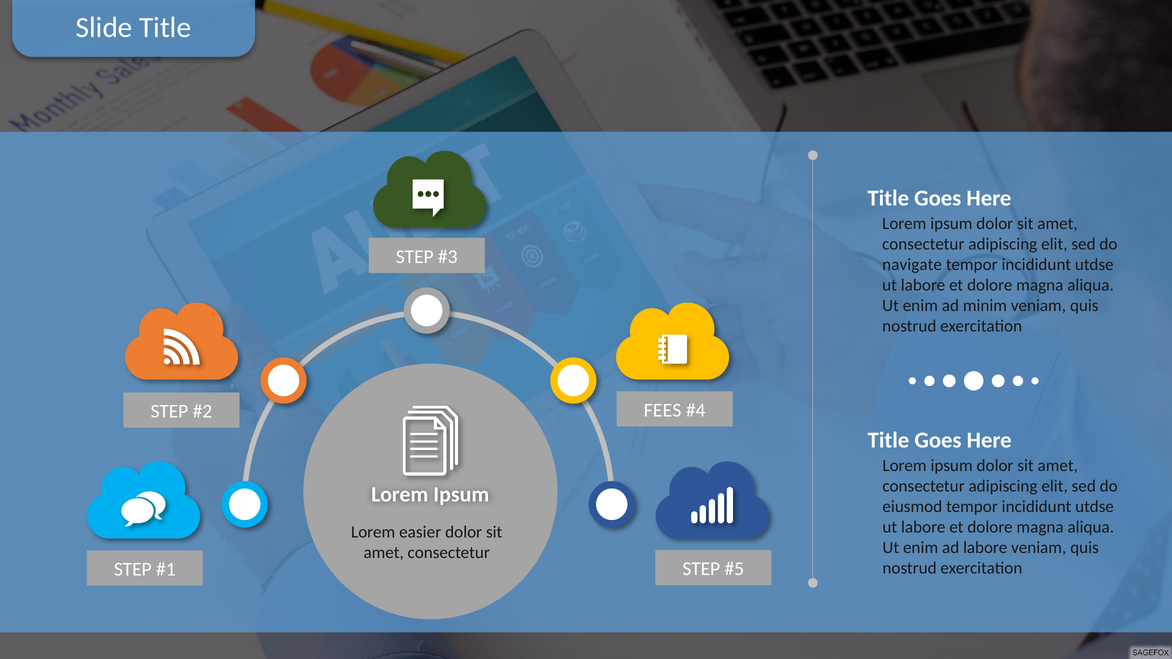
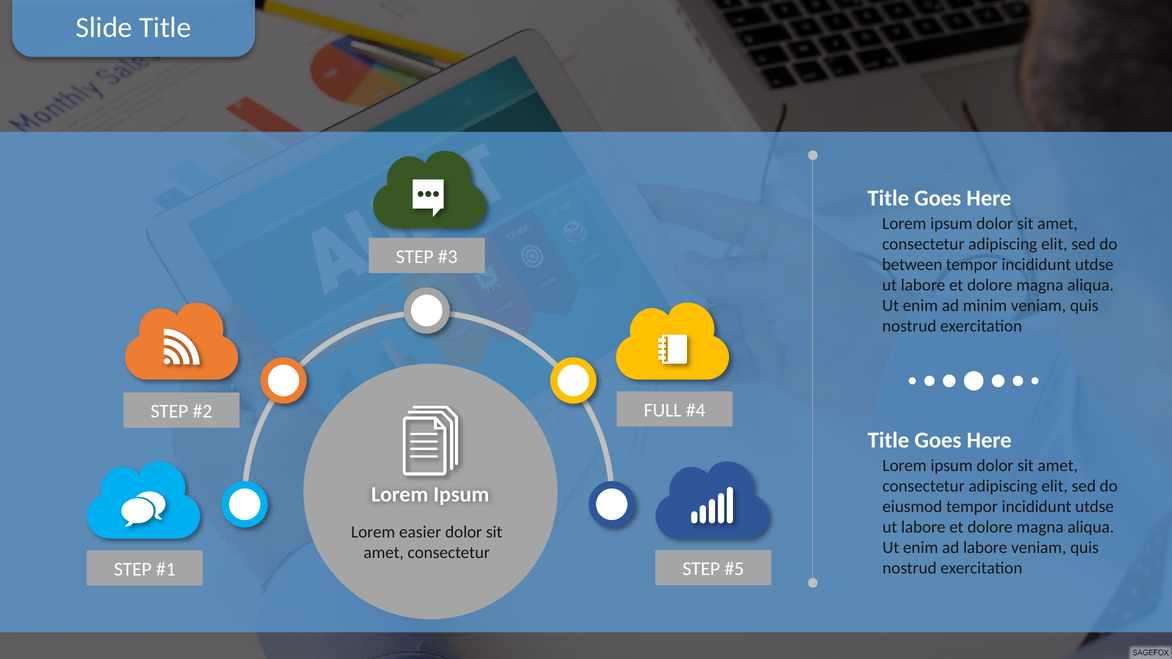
navigate: navigate -> between (912, 265)
FEES: FEES -> FULL (663, 410)
